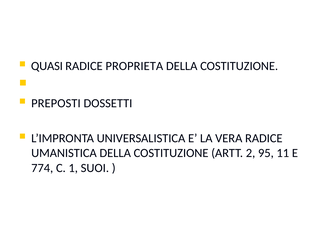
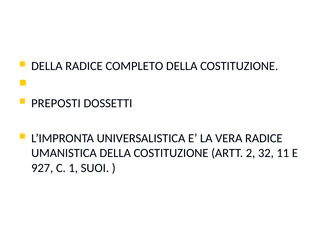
QUASI: QUASI -> DELLA (47, 66)
PROPRIETA: PROPRIETA -> COMPLETO (134, 66)
95: 95 -> 32 (266, 153)
774: 774 -> 927 (42, 168)
